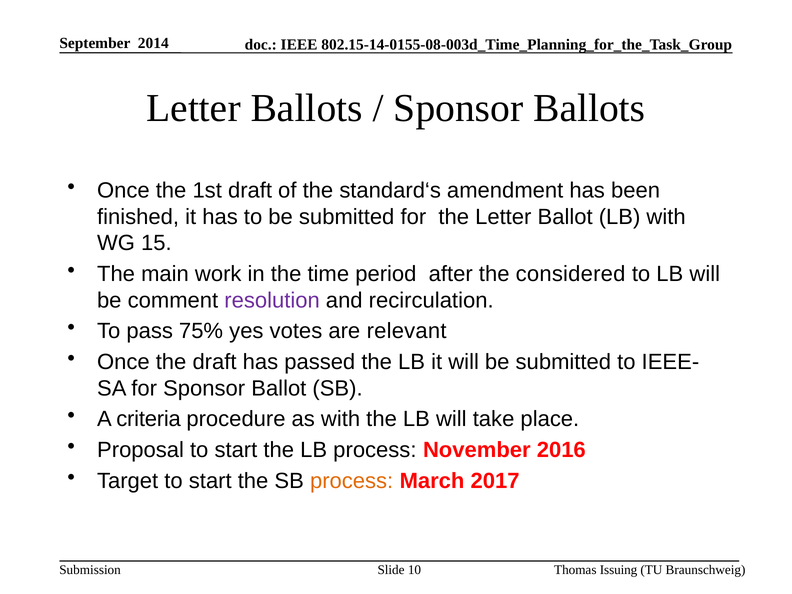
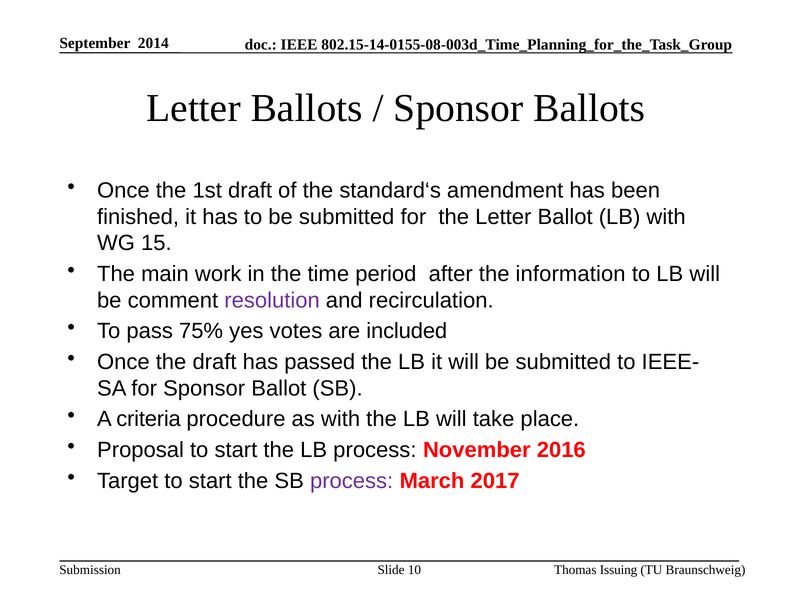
considered: considered -> information (571, 274)
relevant: relevant -> included (407, 331)
process colour: orange -> purple (352, 481)
